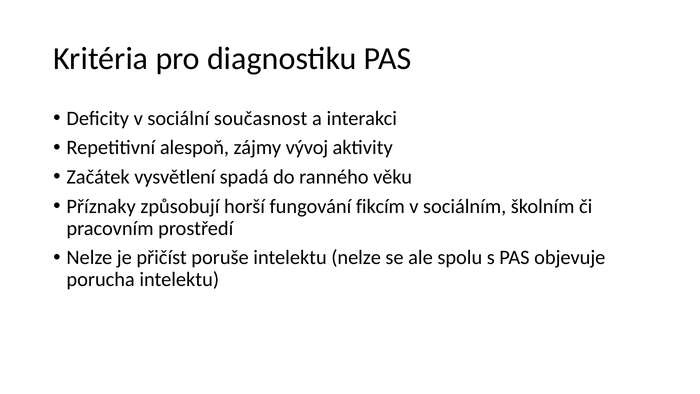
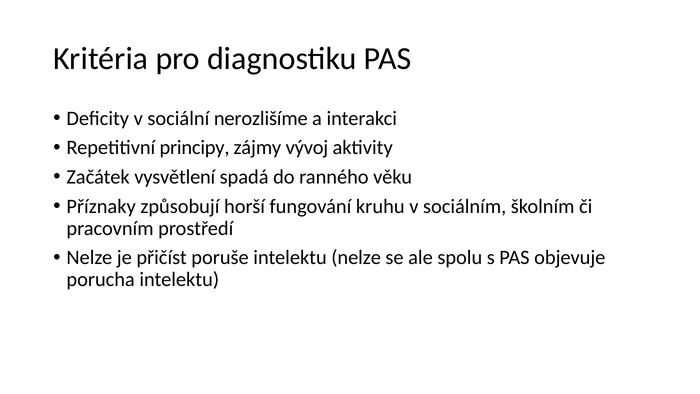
současnost: současnost -> nerozlišíme (261, 118)
alespoň: alespoň -> principy (195, 148)
fikcím: fikcím -> kruhu (380, 206)
